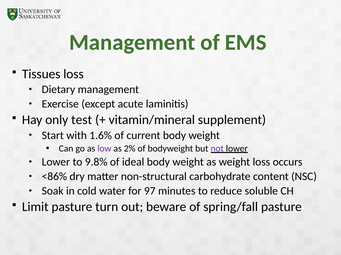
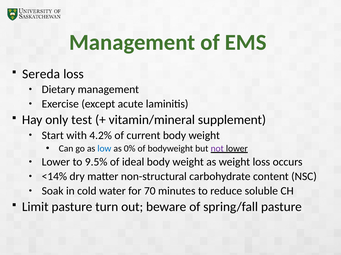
Tissues: Tissues -> Sereda (41, 74)
1.6%: 1.6% -> 4.2% (101, 136)
low colour: purple -> blue (104, 149)
2%: 2% -> 0% (130, 149)
9.8%: 9.8% -> 9.5% (96, 162)
<86%: <86% -> <14% (54, 177)
97: 97 -> 70 (150, 192)
